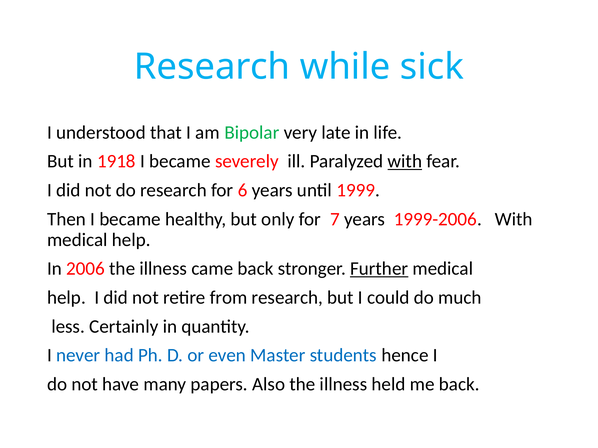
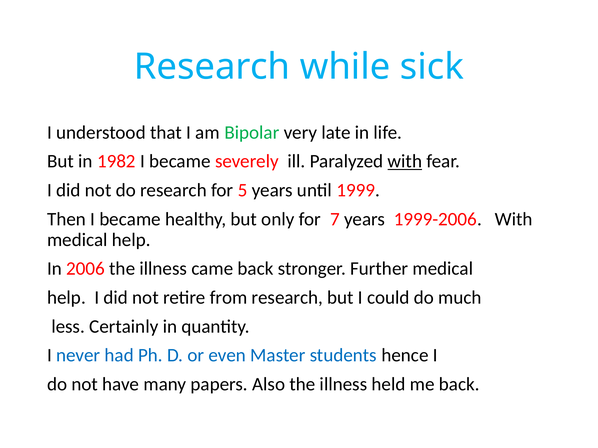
1918: 1918 -> 1982 (116, 162)
6: 6 -> 5 (243, 190)
Further underline: present -> none (379, 269)
